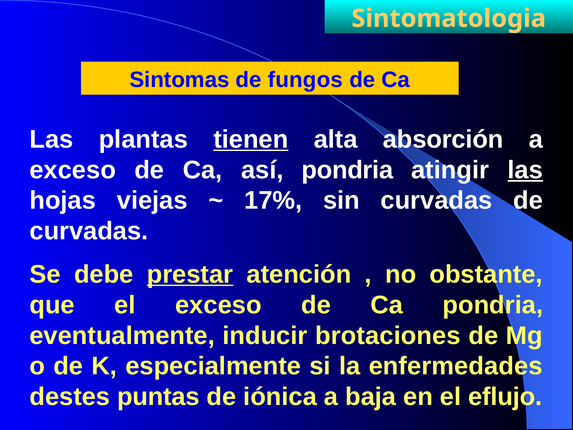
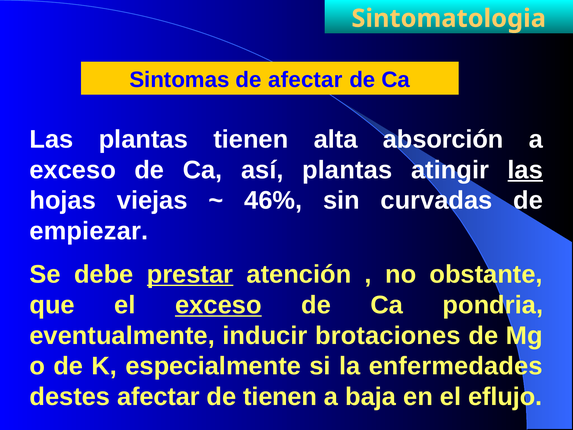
de fungos: fungos -> afectar (305, 80)
tienen underline: present -> none (251, 139)
así pondria: pondria -> plantas (347, 170)
17%: 17% -> 46% (273, 200)
curvadas: curvadas -> empiezar (89, 231)
exceso underline: none -> present (218, 305)
destes puntas: puntas -> afectar (158, 397)
de iónica: iónica -> tienen (280, 397)
